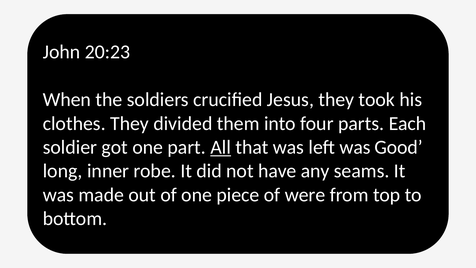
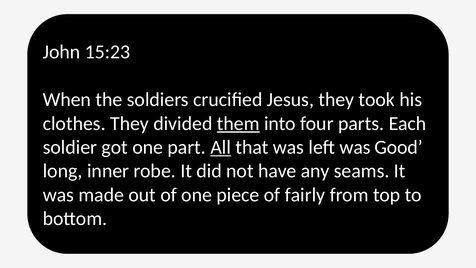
20:23: 20:23 -> 15:23 (107, 52)
them underline: none -> present (238, 123)
were: were -> fairly (305, 195)
